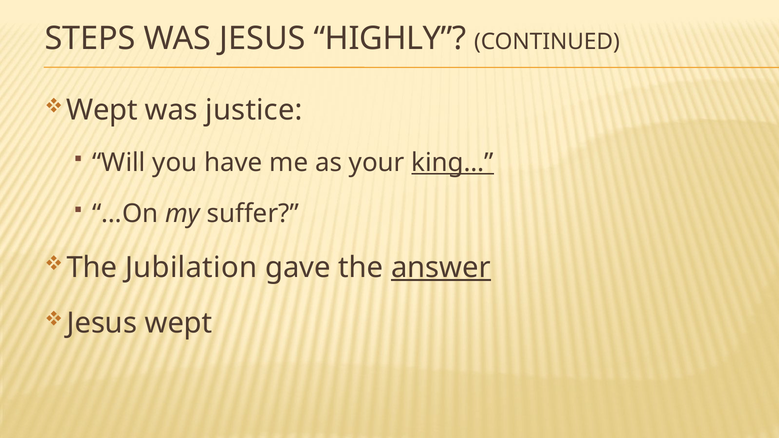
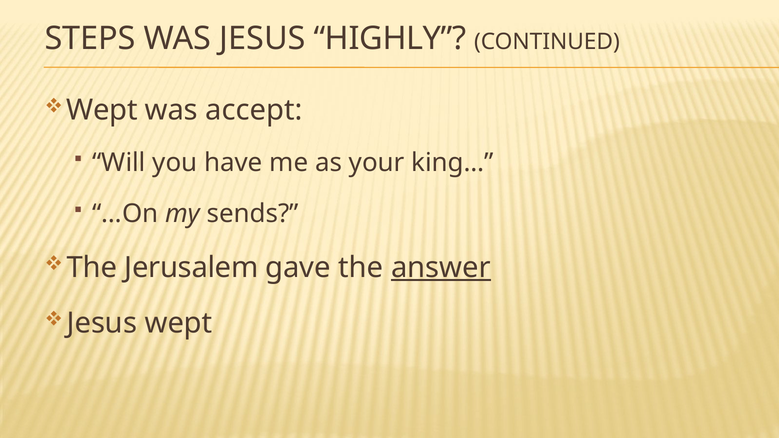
justice: justice -> accept (254, 110)
king… underline: present -> none (453, 163)
suffer: suffer -> sends (253, 214)
Jubilation: Jubilation -> Jerusalem (191, 268)
